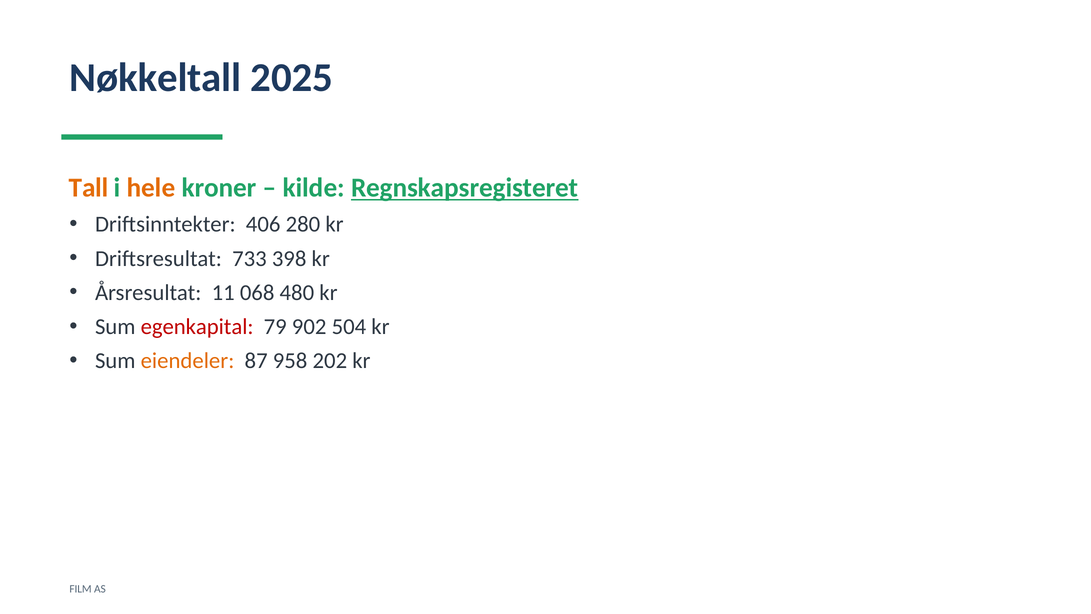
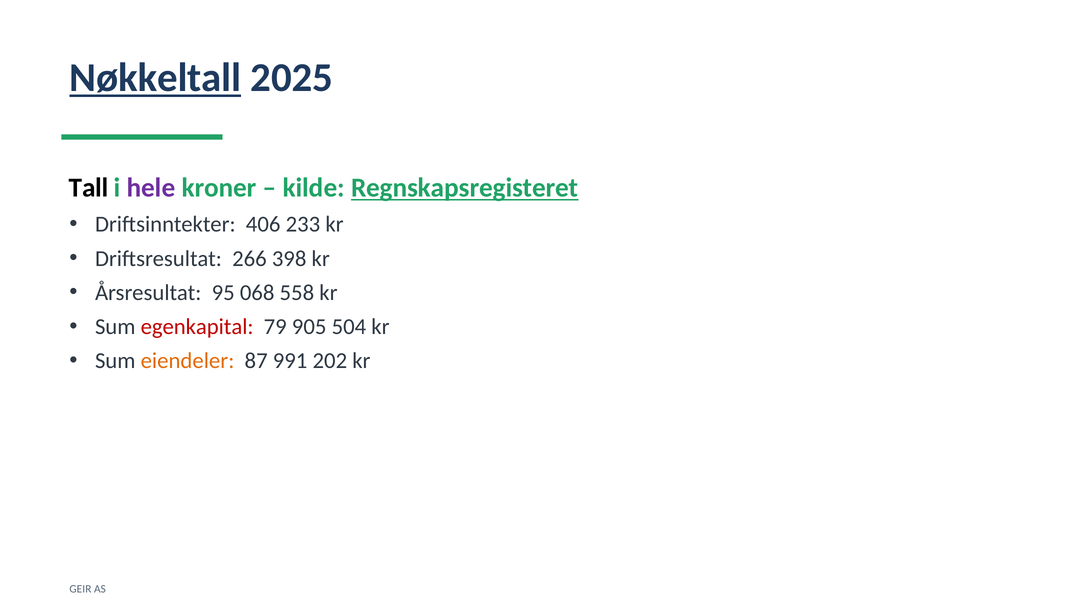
Nøkkeltall underline: none -> present (155, 78)
Tall colour: orange -> black (89, 188)
hele colour: orange -> purple (151, 188)
280: 280 -> 233 (303, 224)
733: 733 -> 266 (249, 258)
11: 11 -> 95 (223, 293)
480: 480 -> 558 (297, 293)
902: 902 -> 905 (309, 327)
958: 958 -> 991 (290, 361)
FILM: FILM -> GEIR (80, 589)
